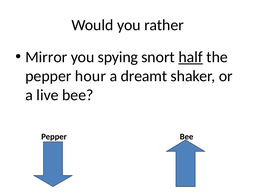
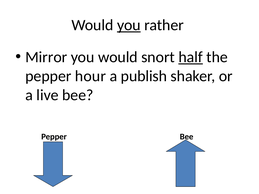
you underline: none -> present (129, 25)
you spying: spying -> would (118, 57)
dreamt: dreamt -> publish (144, 76)
